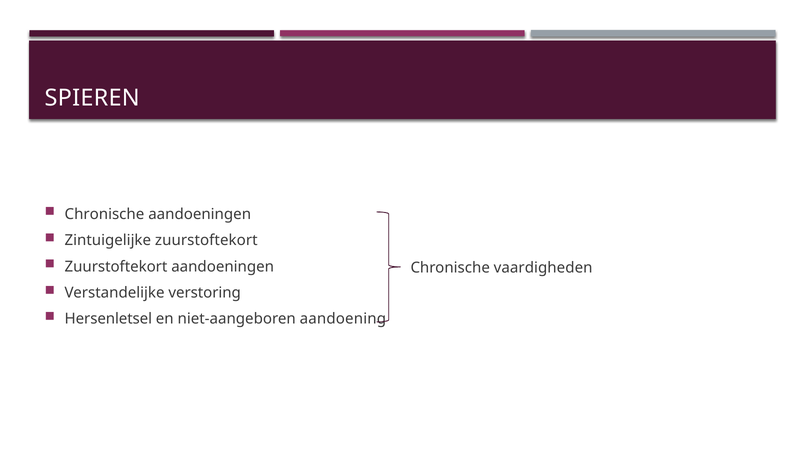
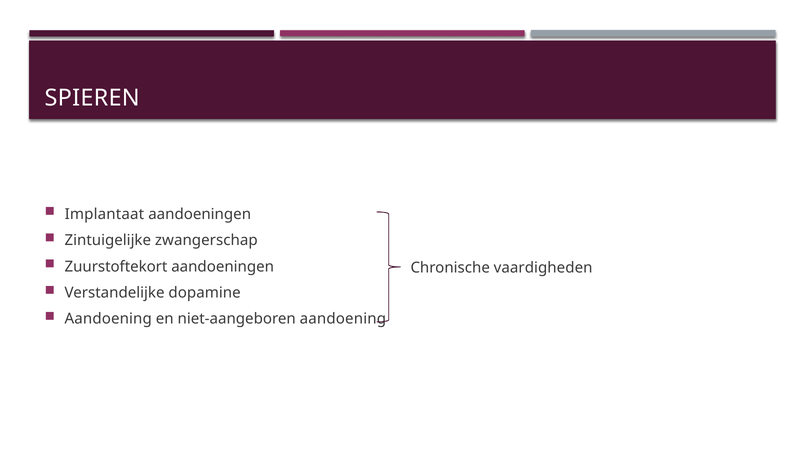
Chronische: Chronische -> Implantaat (104, 214)
Zintuigelijke zuurstoftekort: zuurstoftekort -> zwangerschap (206, 240)
verstoring: verstoring -> dopamine (205, 293)
Hersenletsel: Hersenletsel -> Aandoening (108, 319)
